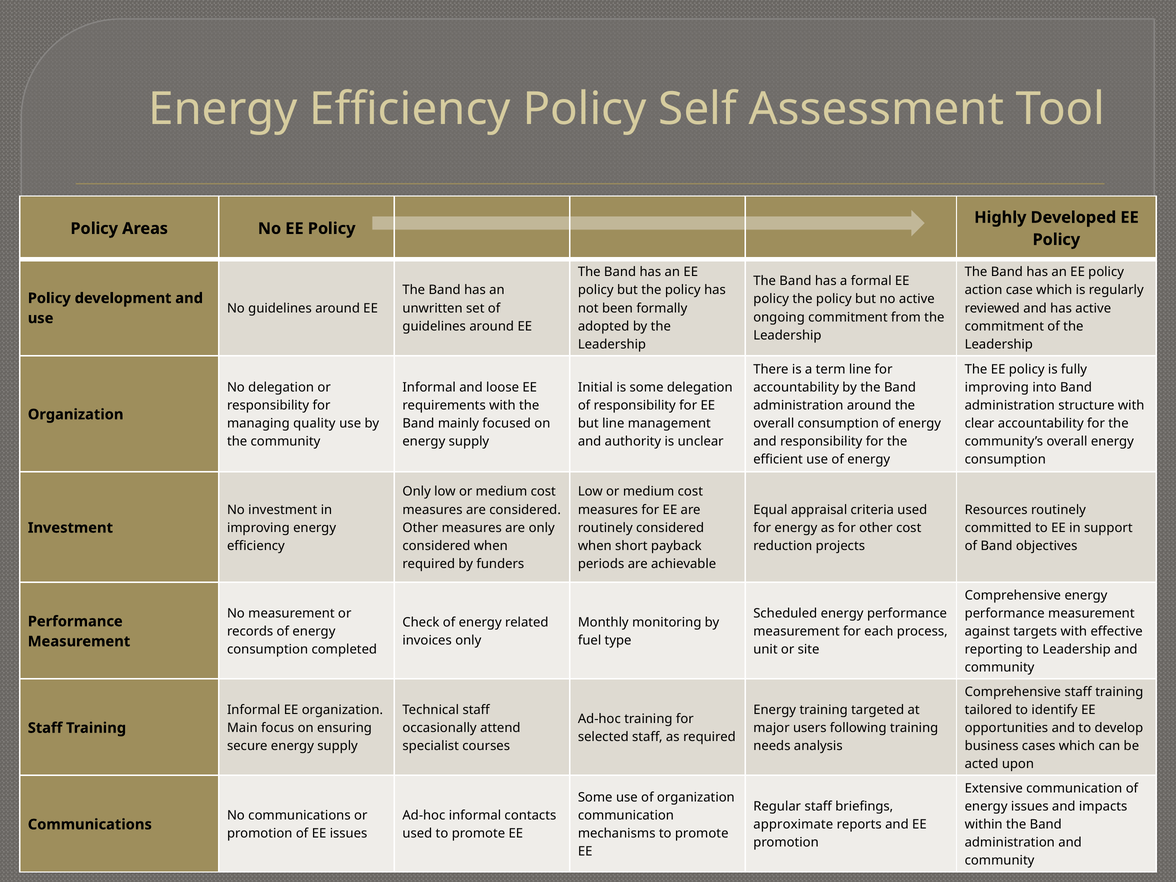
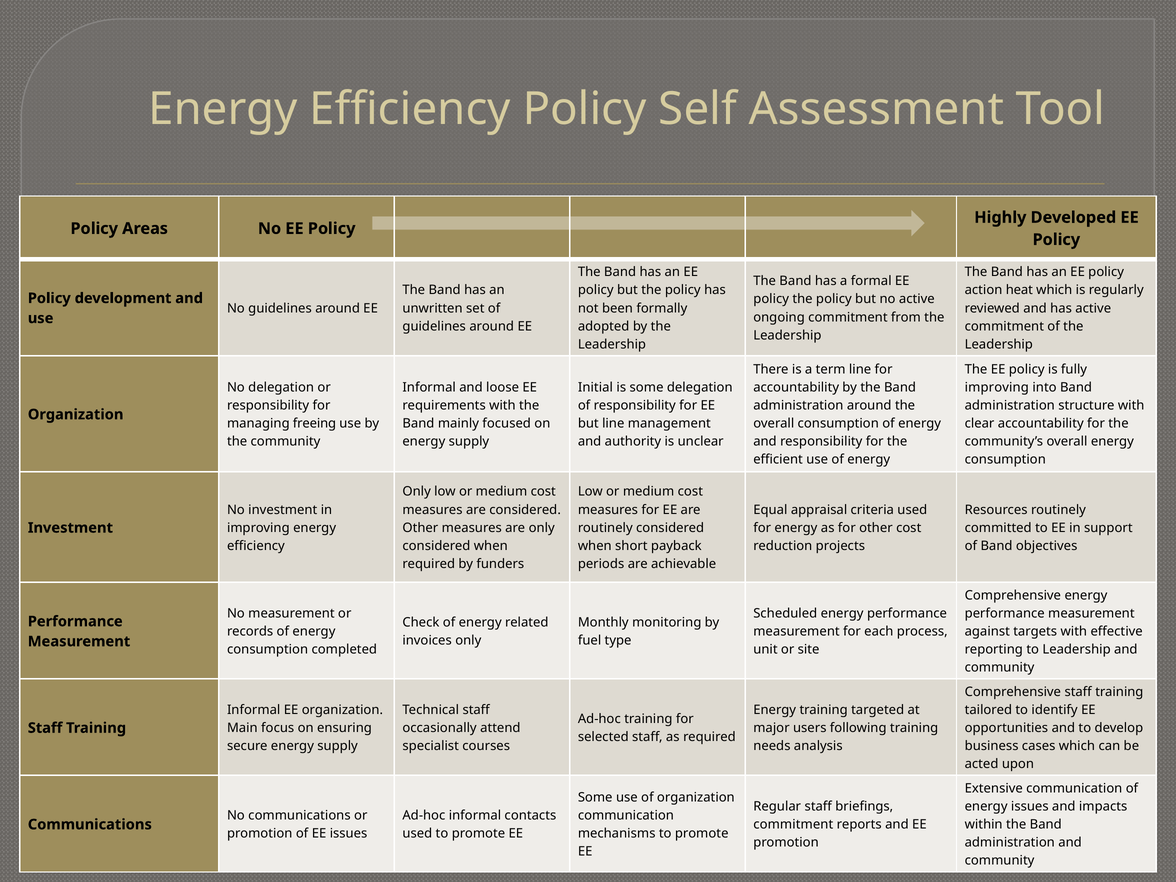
case: case -> heat (1019, 290)
quality: quality -> freeing (314, 423)
approximate: approximate -> commitment (793, 824)
